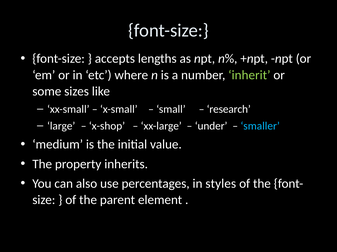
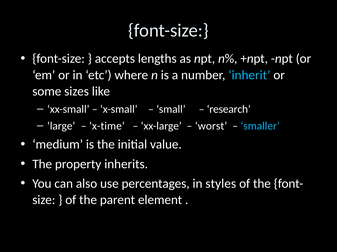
inherit colour: light green -> light blue (249, 75)
x-shop: x-shop -> x-time (107, 126)
under: under -> worst (211, 126)
